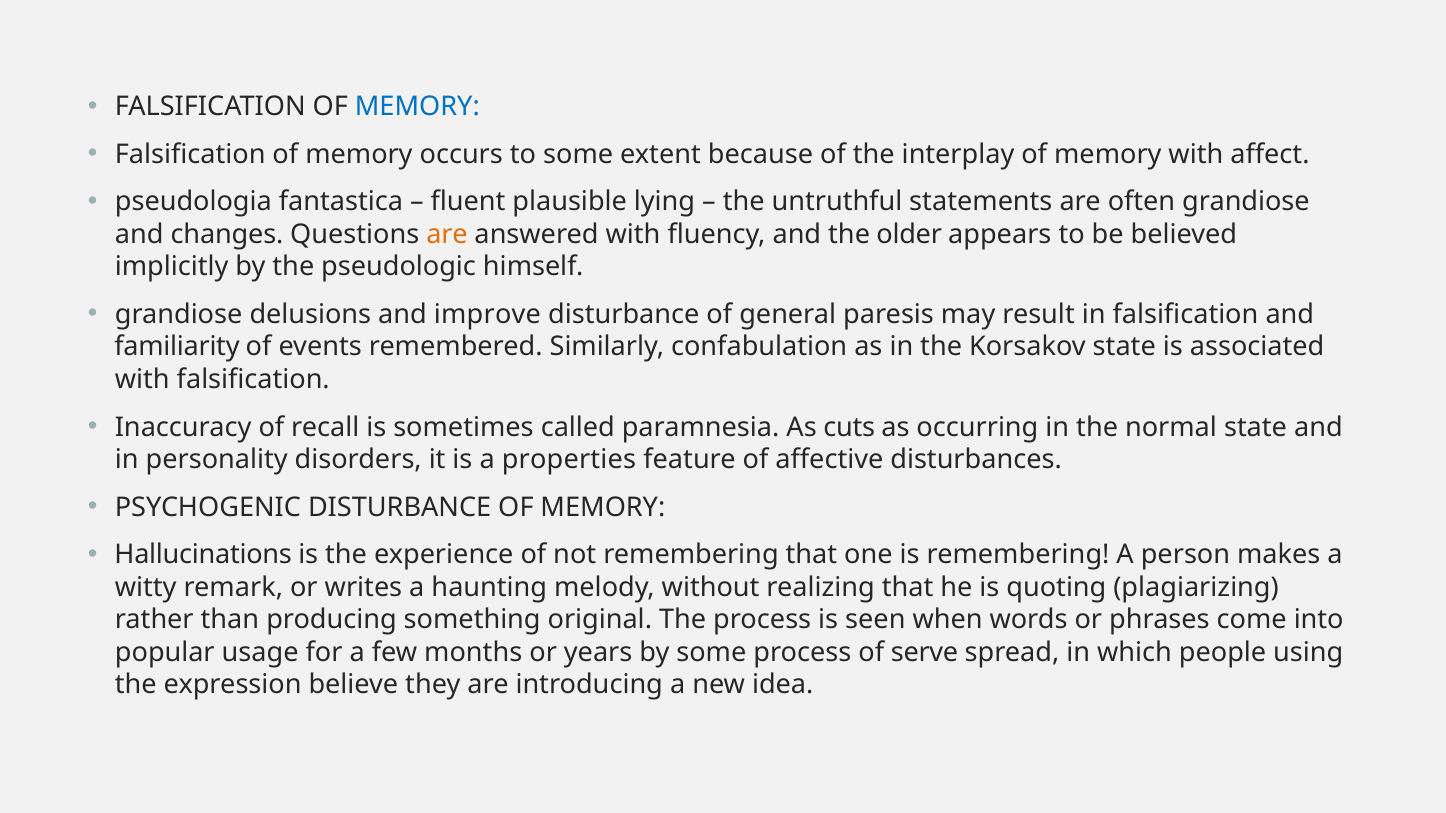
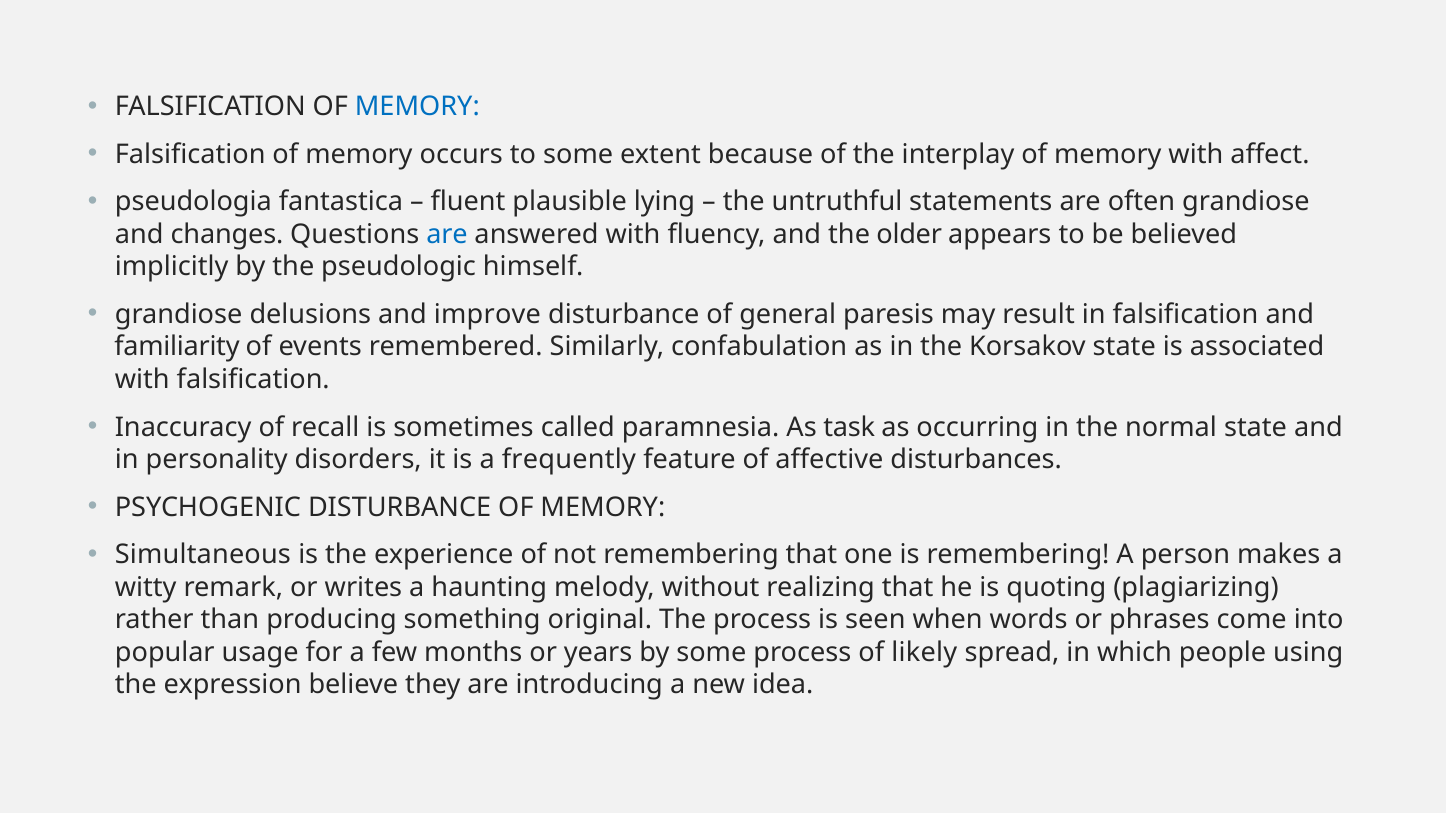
are colour: orange -> blue (447, 234)
cuts: cuts -> task (849, 427)
properties: properties -> frequently (569, 460)
Hallucinations: Hallucinations -> Simultaneous (203, 555)
serve: serve -> likely (924, 653)
